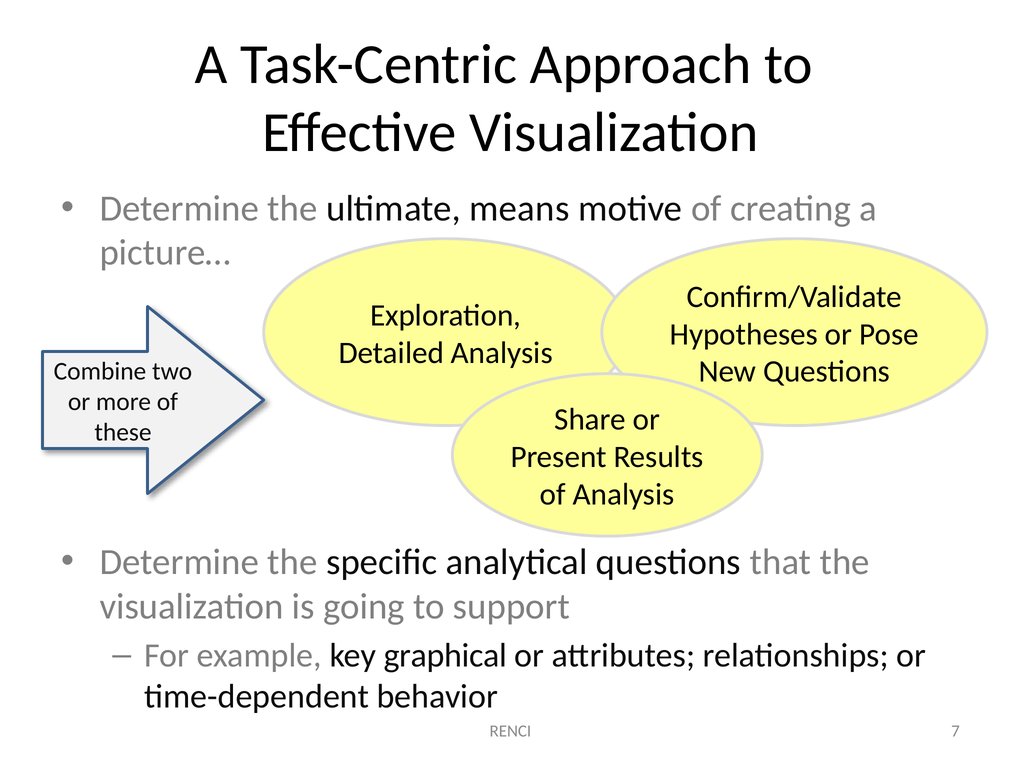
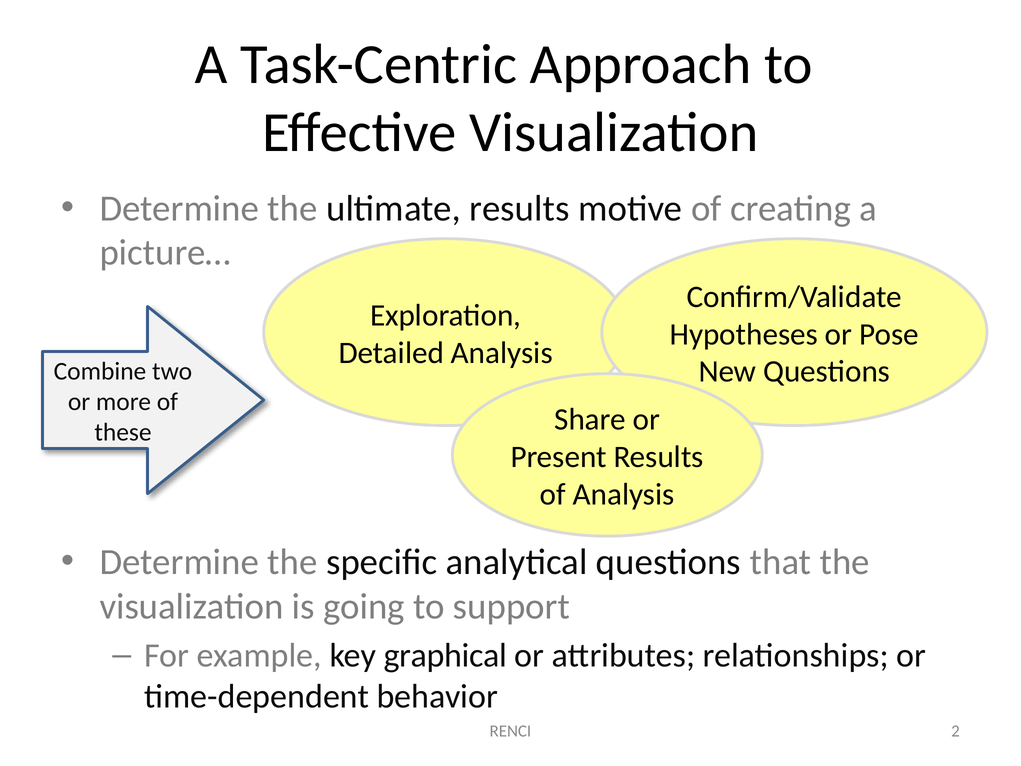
ultimate means: means -> results (519, 208)
7: 7 -> 2 (956, 731)
